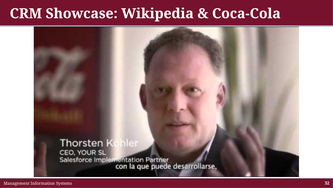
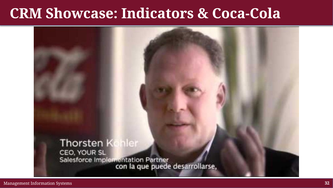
Wikipedia: Wikipedia -> Indicators (157, 14)
